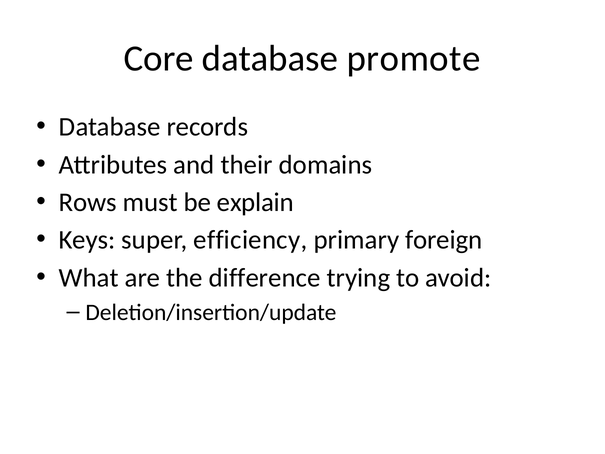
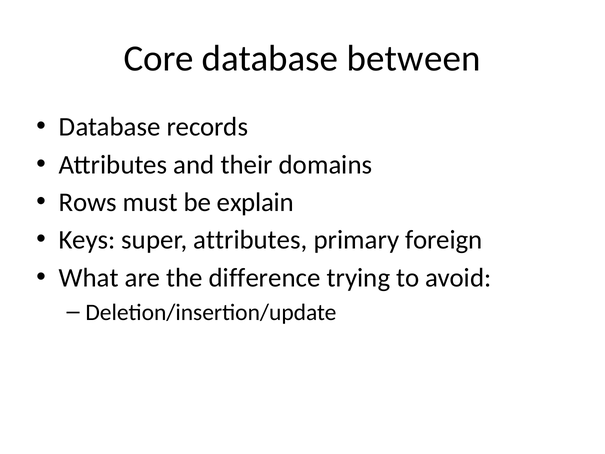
promote: promote -> between (414, 59)
super efficiency: efficiency -> attributes (250, 240)
